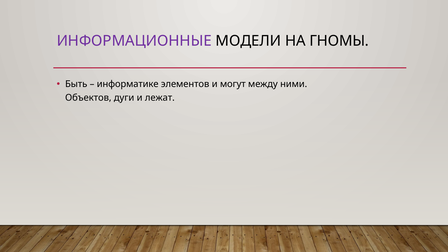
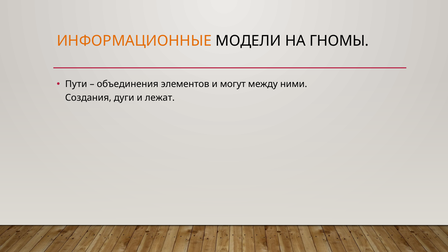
ИНФОРМАЦИОННЫЕ colour: purple -> orange (134, 41)
Быть: Быть -> Пути (76, 84)
информатике: информатике -> объединения (128, 84)
Объектов: Объектов -> Создания (88, 98)
